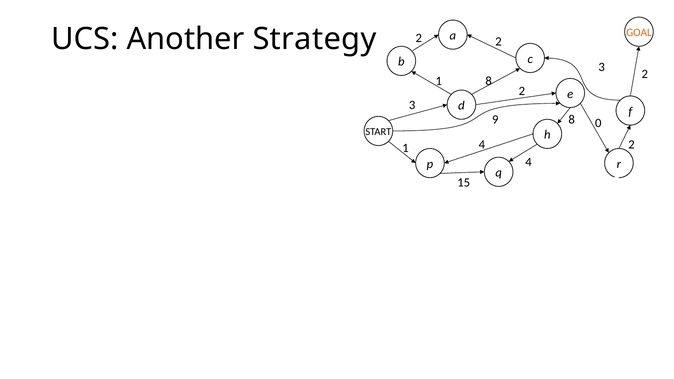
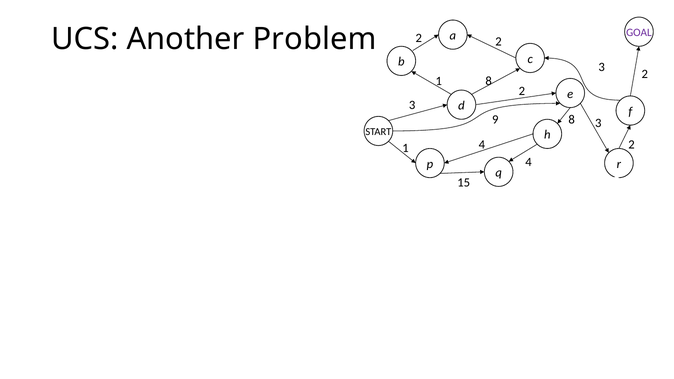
GOAL colour: orange -> purple (639, 32)
Strategy: Strategy -> Problem (315, 39)
9 0: 0 -> 3 (598, 123)
